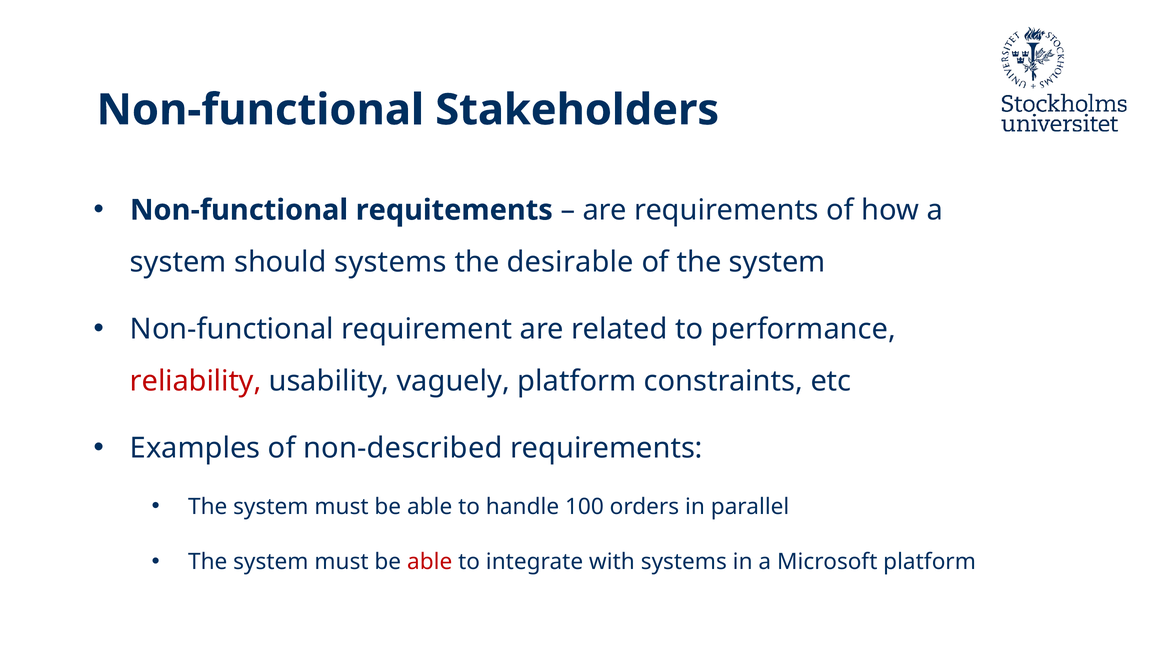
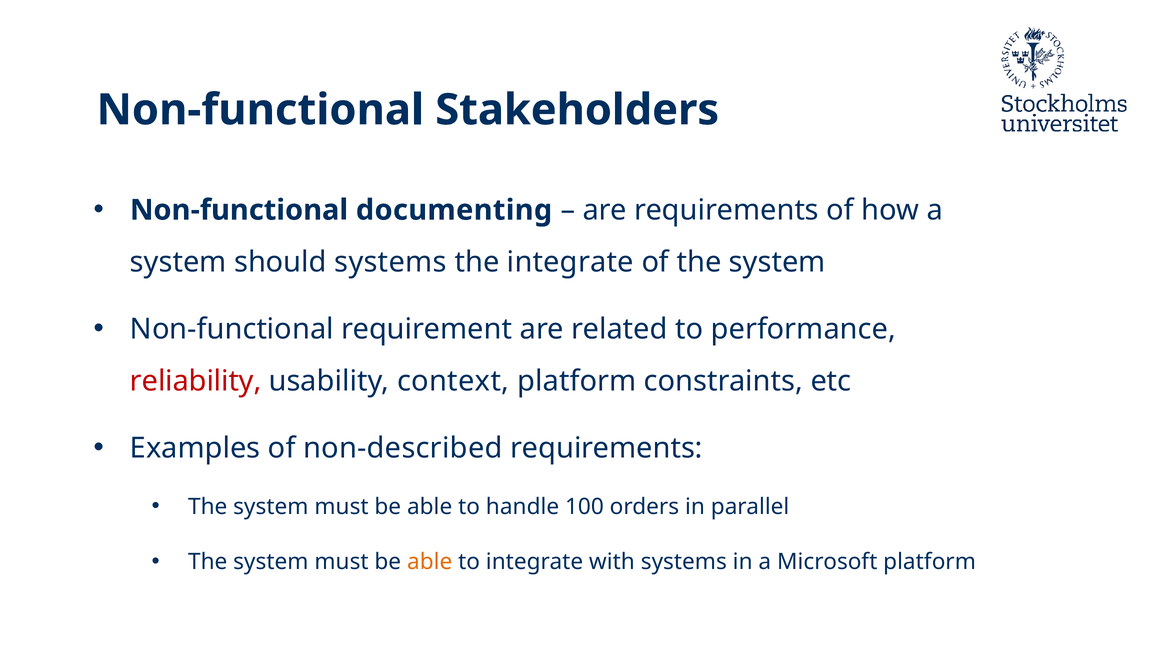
requitements: requitements -> documenting (454, 210)
the desirable: desirable -> integrate (570, 263)
vaguely: vaguely -> context (453, 382)
able colour: red -> orange (430, 562)
